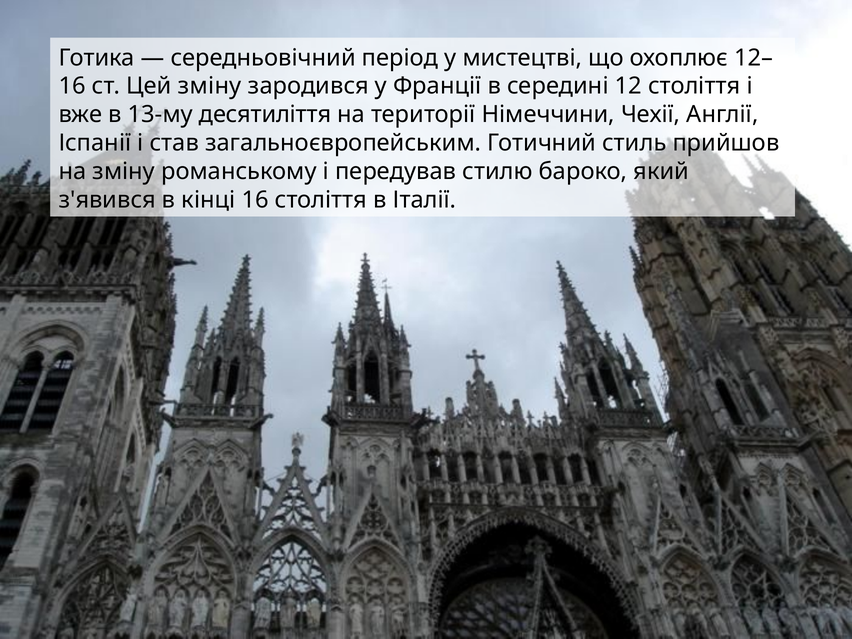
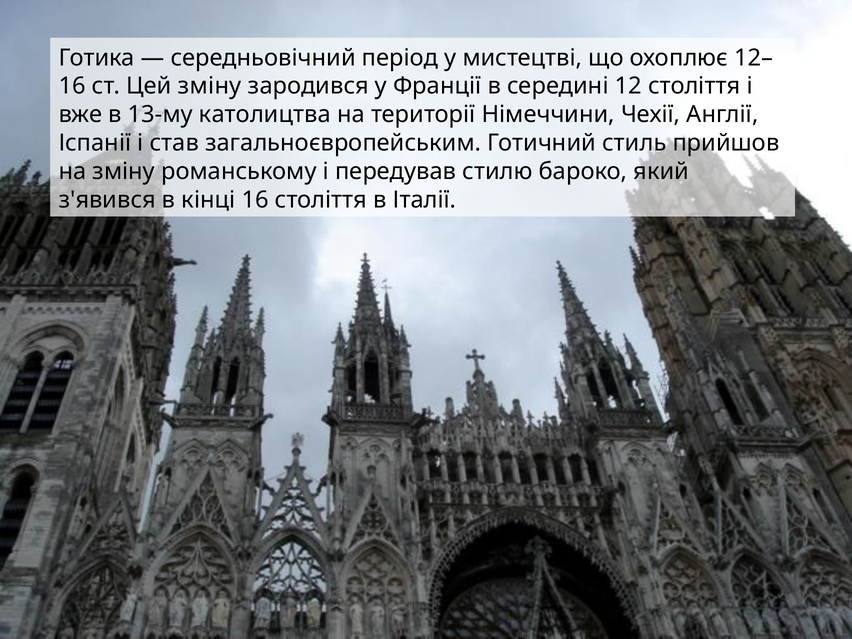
десятиліття: десятиліття -> католицтва (265, 115)
